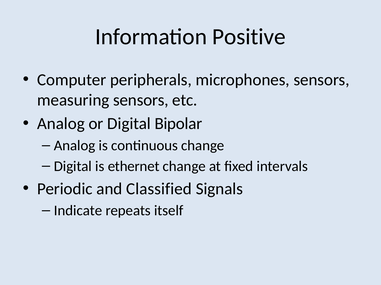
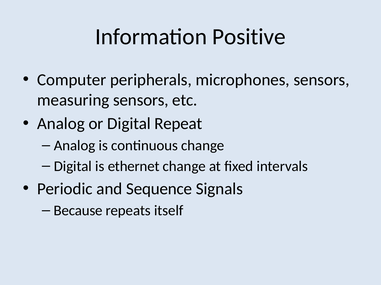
Bipolar: Bipolar -> Repeat (178, 124)
Classified: Classified -> Sequence (159, 189)
Indicate: Indicate -> Because (78, 211)
